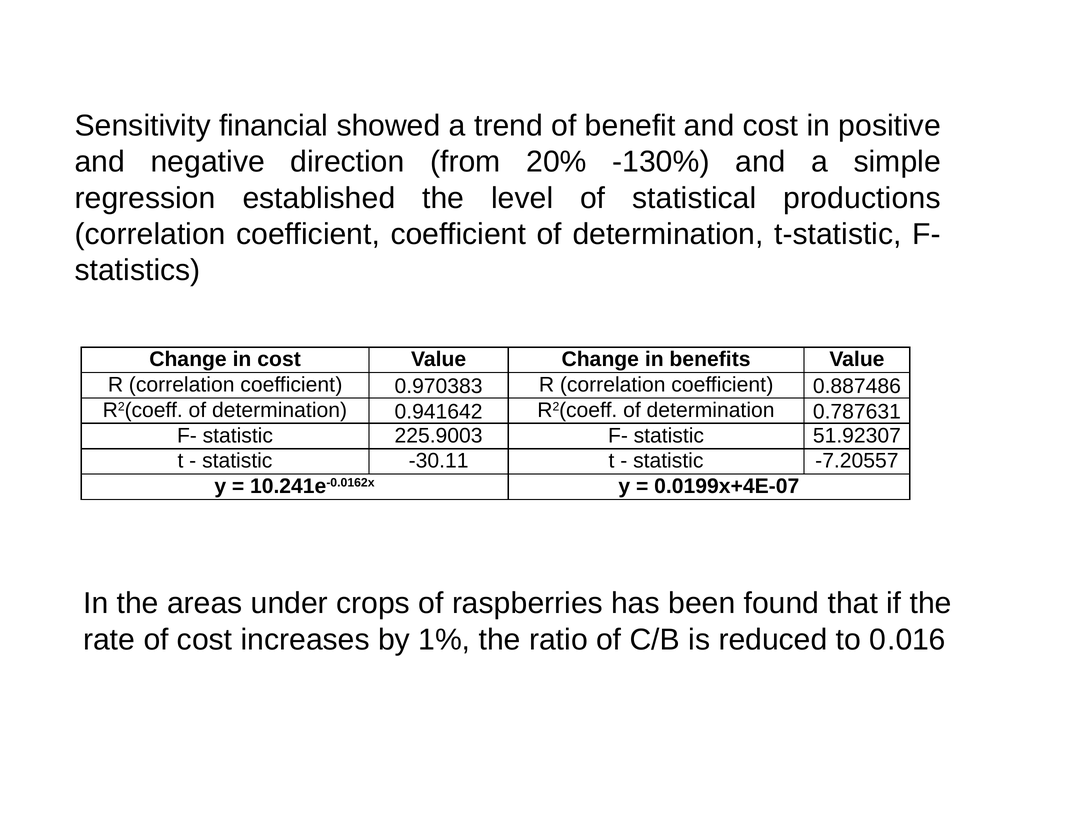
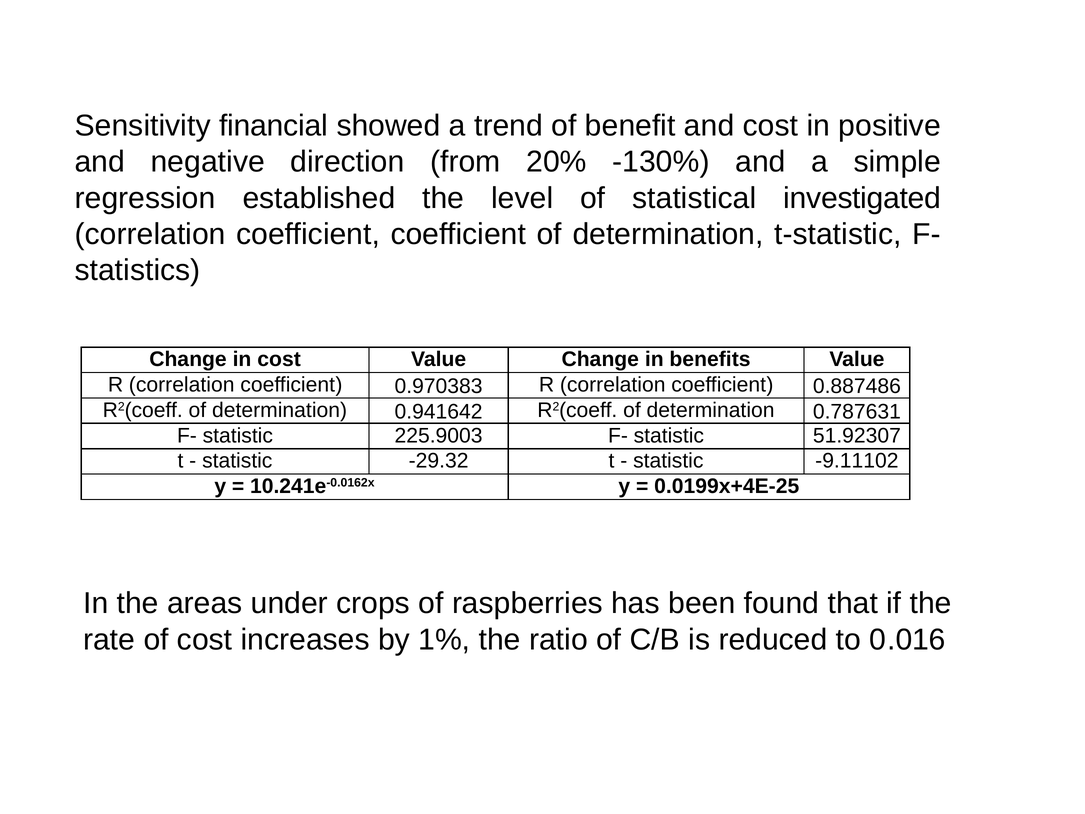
productions: productions -> investigated (862, 198)
-30.11: -30.11 -> -29.32 (439, 461)
-7.20557: -7.20557 -> -9.11102 (857, 461)
0.0199x+4E-07: 0.0199x+4E-07 -> 0.0199x+4E-25 (727, 486)
